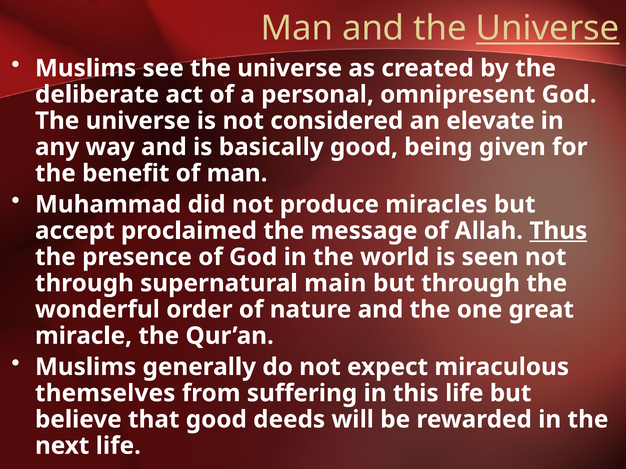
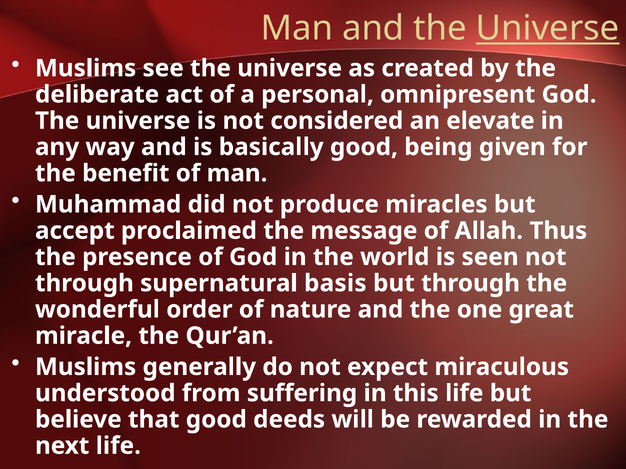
Thus underline: present -> none (558, 231)
main: main -> basis (335, 284)
themselves: themselves -> understood (105, 394)
